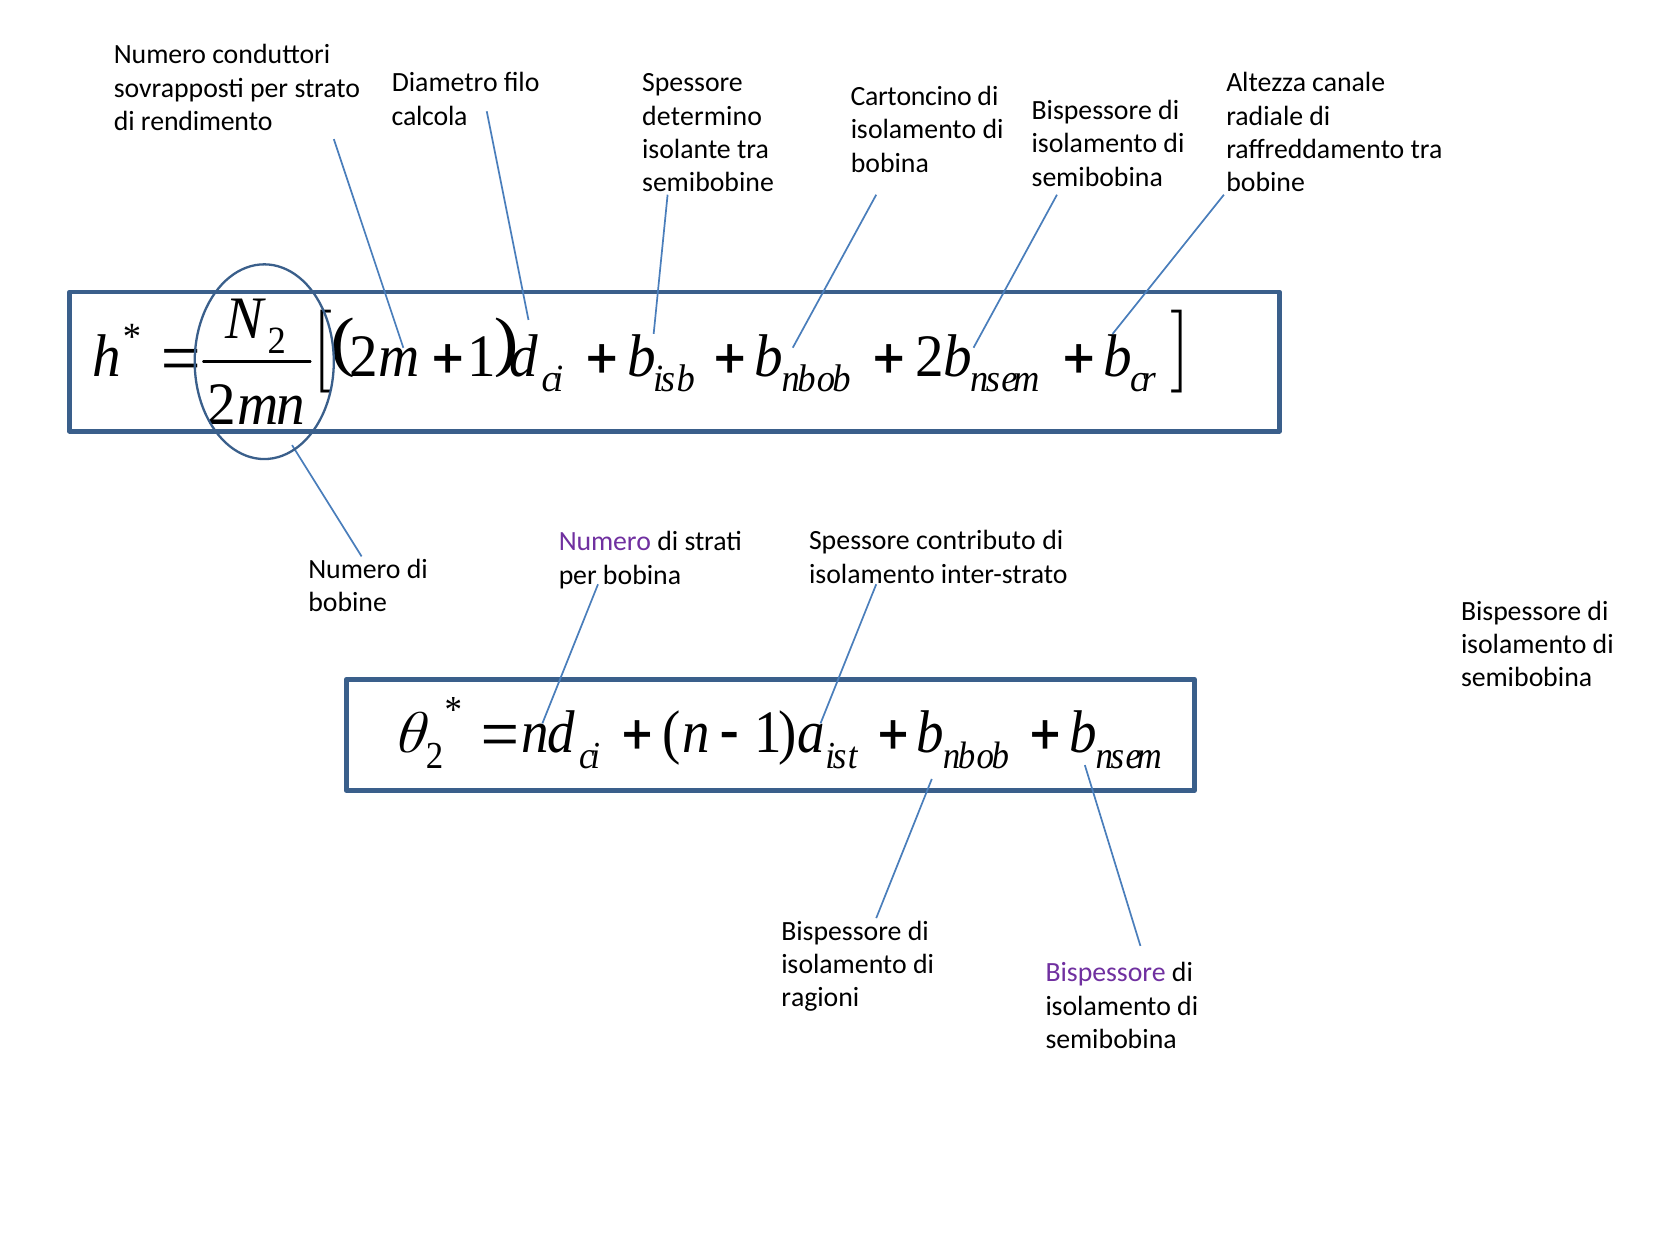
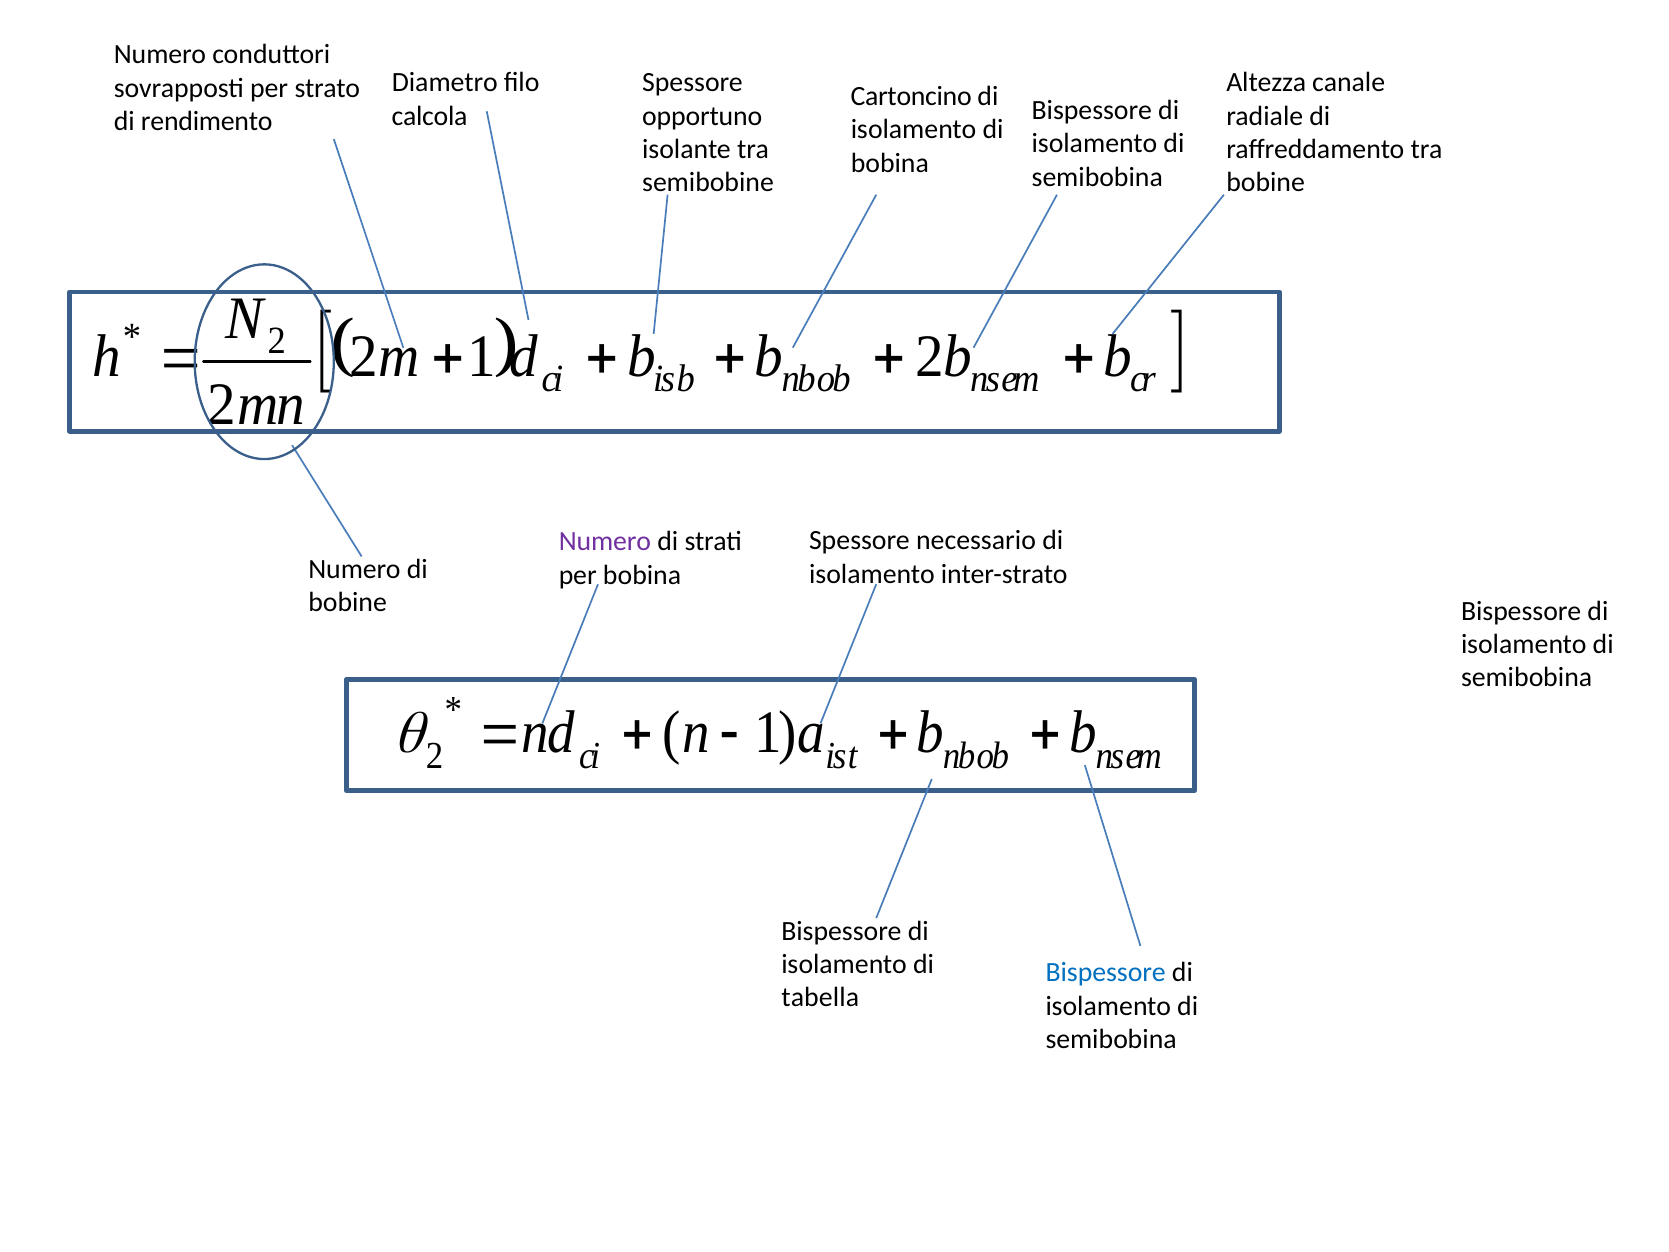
determino: determino -> opportuno (702, 116)
contributo: contributo -> necessario (976, 541)
Bispessore colour: purple -> blue (1106, 973)
ragioni: ragioni -> tabella (820, 998)
